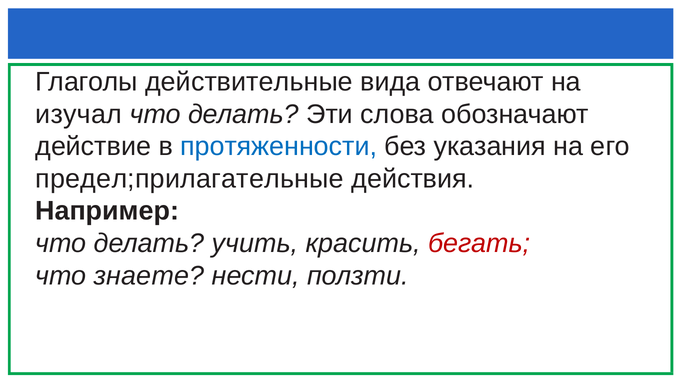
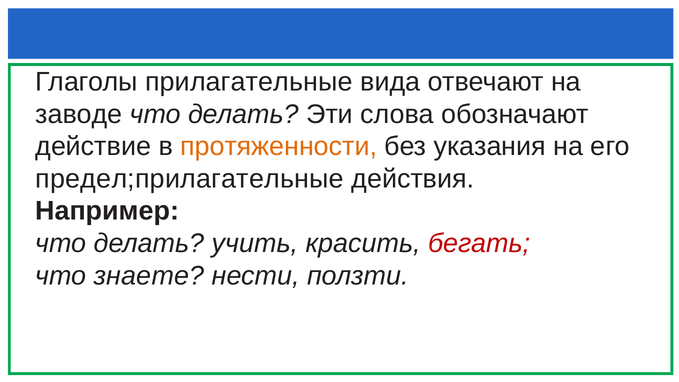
действительные: действительные -> прилагательные (249, 82)
изучал: изучал -> заводе (79, 114)
протяженности colour: blue -> orange (279, 146)
